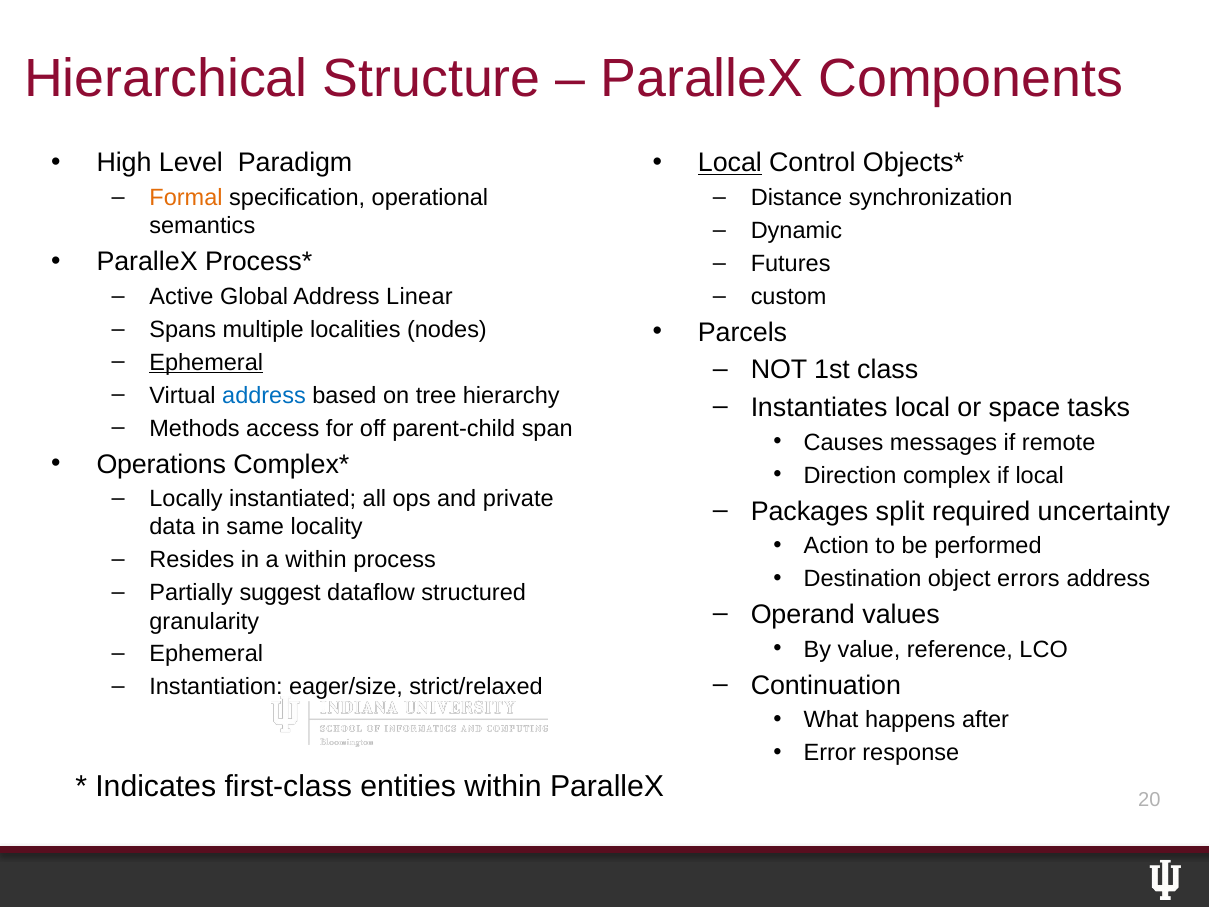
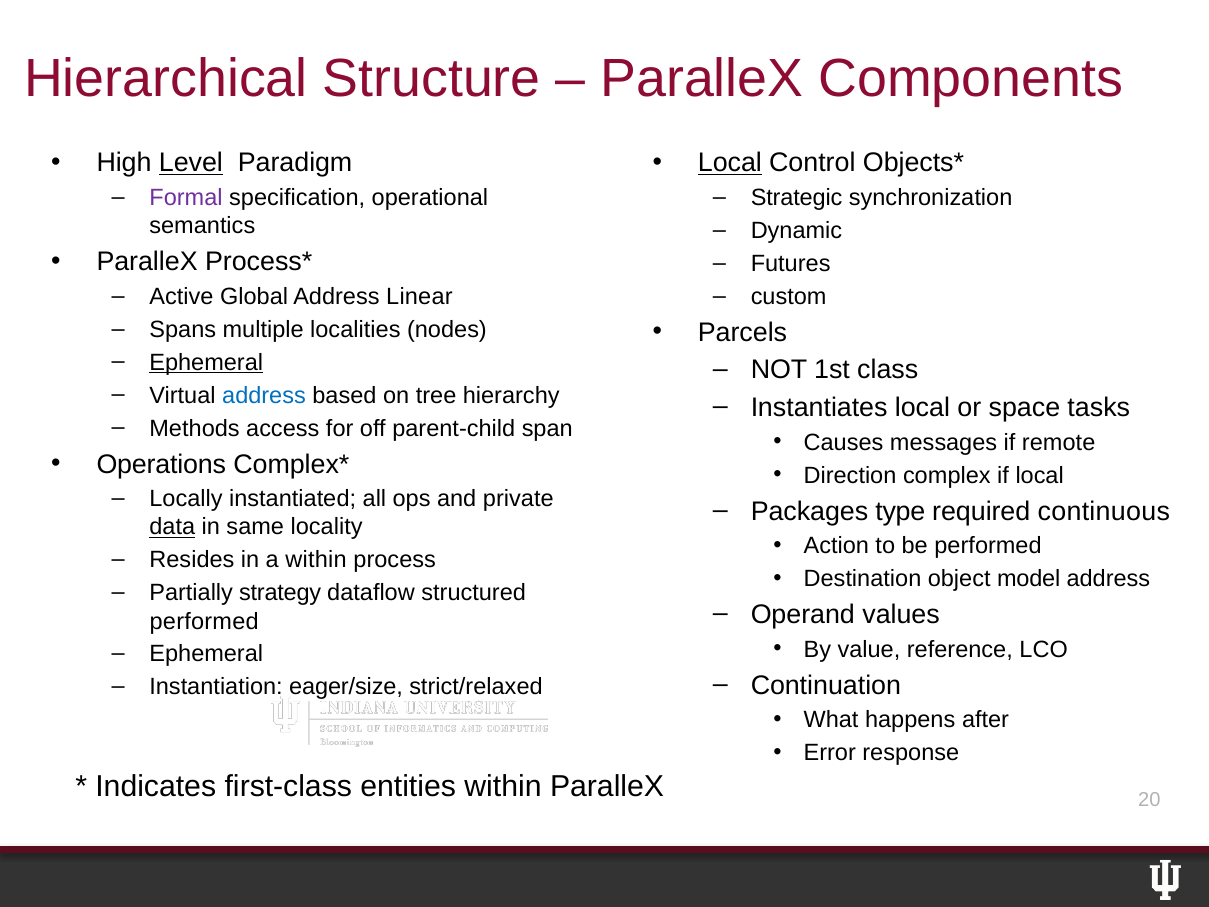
Level underline: none -> present (191, 163)
Formal colour: orange -> purple (186, 198)
Distance: Distance -> Strategic (797, 198)
split: split -> type (900, 511)
uncertainty: uncertainty -> continuous (1104, 511)
data underline: none -> present (172, 527)
errors: errors -> model (1029, 579)
suggest: suggest -> strategy (280, 593)
granularity: granularity -> performed (204, 621)
